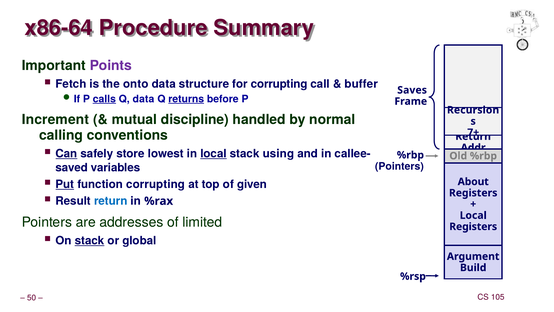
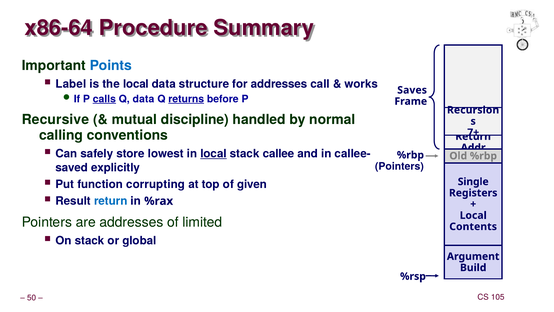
Points colour: purple -> blue (111, 66)
Fetch: Fetch -> Label (71, 84)
the onto: onto -> local (136, 84)
for corrupting: corrupting -> addresses (279, 84)
buffer: buffer -> works (361, 84)
Increment: Increment -> Recursive (55, 119)
Can underline: present -> none (66, 153)
using: using -> callee (279, 153)
variables: variables -> explicitly (116, 167)
Put underline: present -> none (65, 184)
About: About -> Single (473, 181)
Registers: Registers -> Contents (473, 226)
stack underline: present -> none (90, 240)
